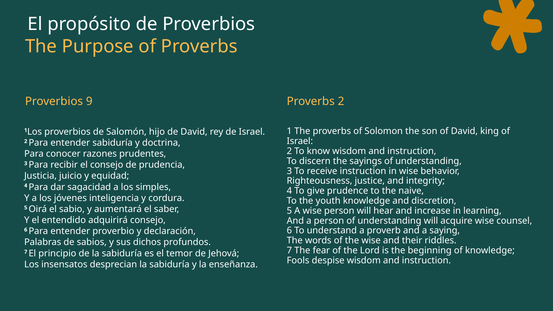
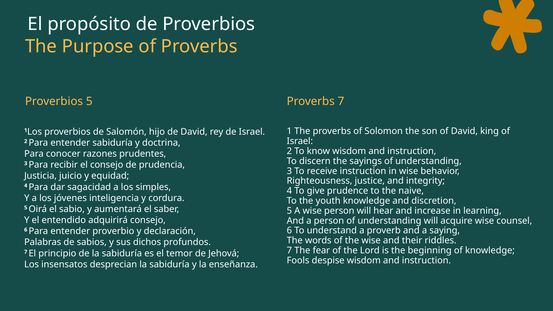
Proverbios 9: 9 -> 5 (89, 101)
Proverbs 2: 2 -> 7 (341, 101)
